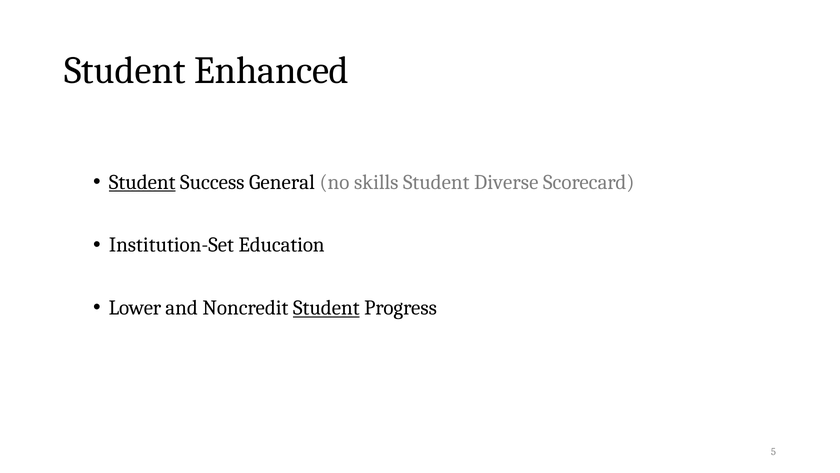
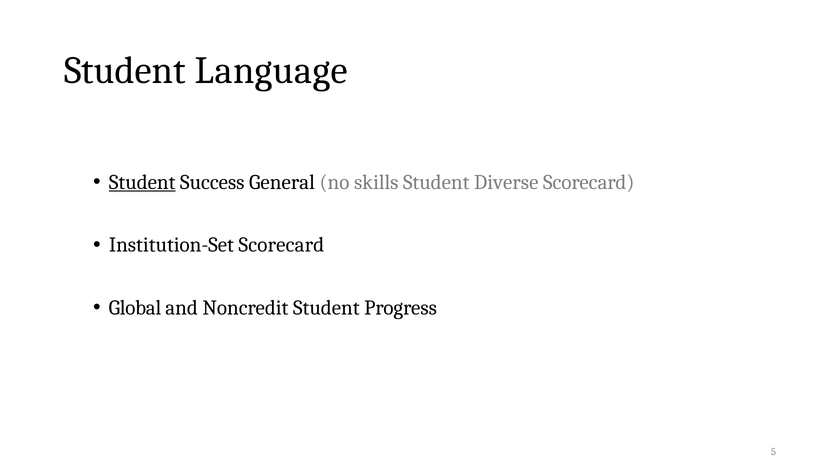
Enhanced: Enhanced -> Language (271, 71)
Institution-Set Education: Education -> Scorecard (281, 245)
Lower: Lower -> Global (135, 308)
Student underline: present -> none (326, 308)
